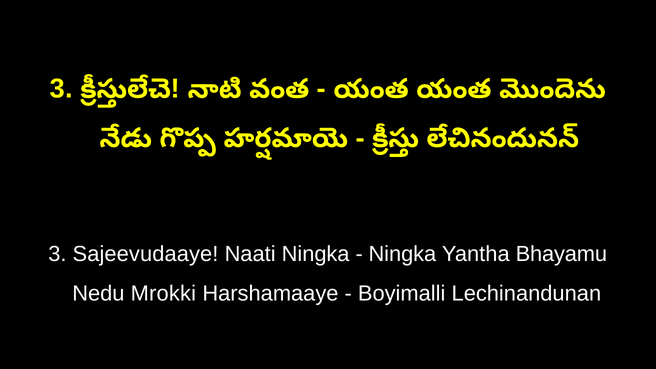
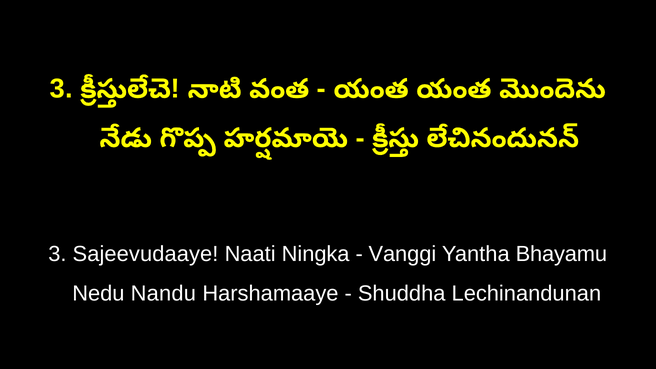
Ningka: Ningka -> Vanggi (402, 254)
Mrokki: Mrokki -> Nandu (163, 293)
Boyimalli: Boyimalli -> Shuddha (402, 293)
